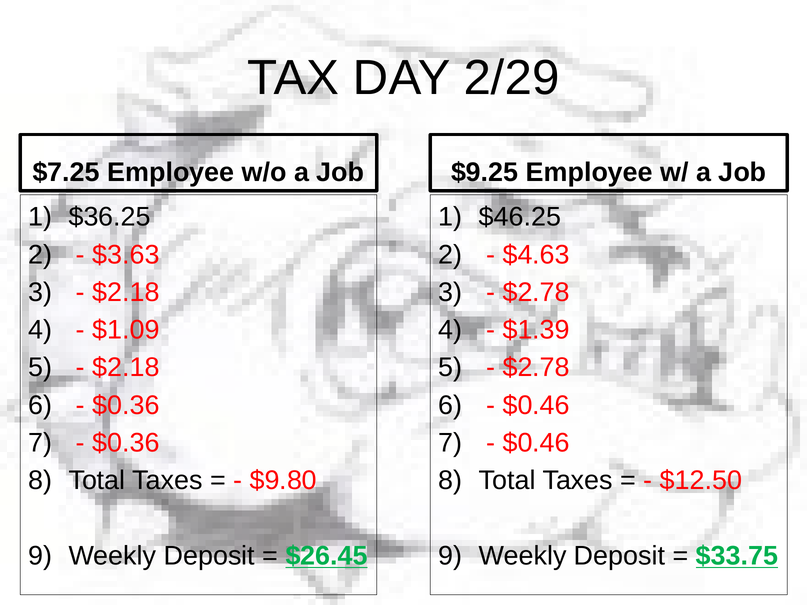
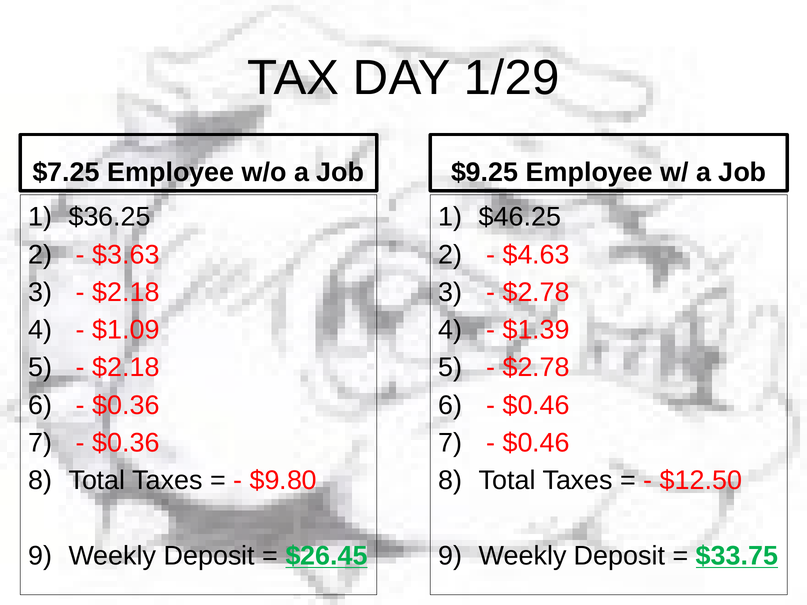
2/29: 2/29 -> 1/29 (511, 78)
